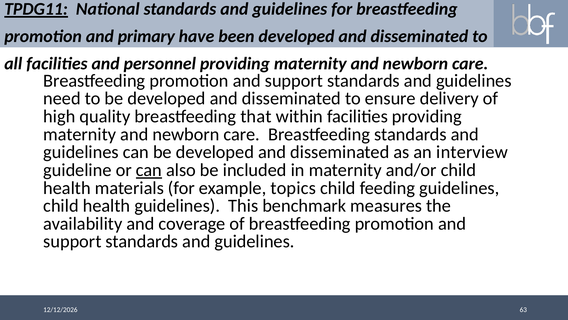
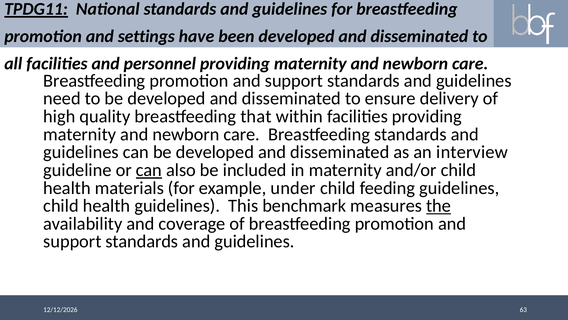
primary: primary -> settings (146, 36)
topics: topics -> under (293, 188)
the underline: none -> present (439, 206)
